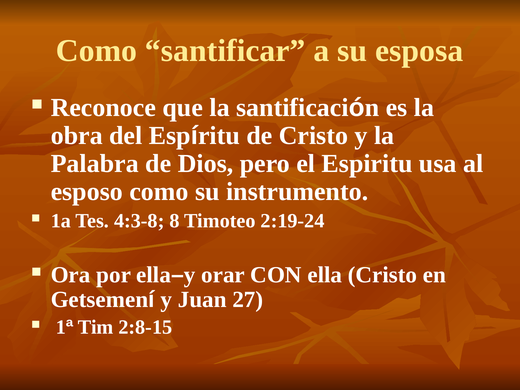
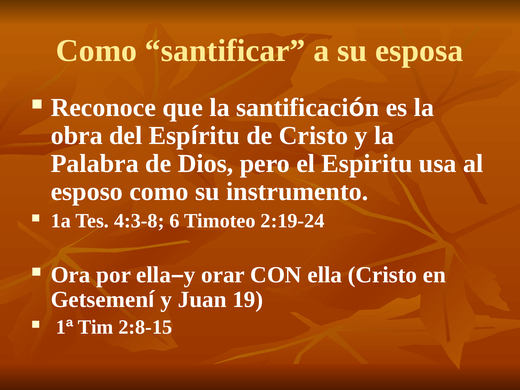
8: 8 -> 6 (175, 221)
27: 27 -> 19 (248, 300)
